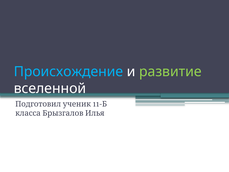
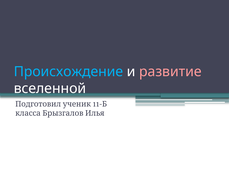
развитие colour: light green -> pink (170, 72)
